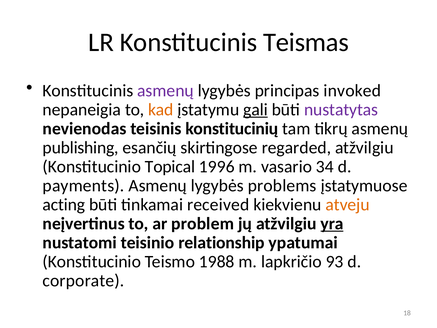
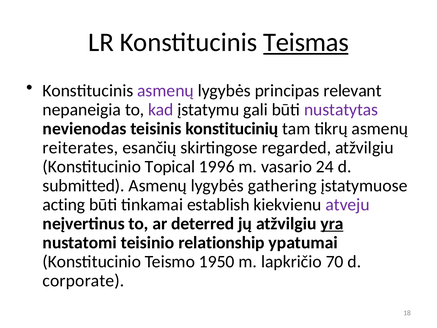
Teismas underline: none -> present (306, 42)
invoked: invoked -> relevant (353, 90)
kad colour: orange -> purple (161, 109)
gali underline: present -> none (256, 109)
publishing: publishing -> reiterates (80, 147)
34: 34 -> 24 (325, 166)
payments: payments -> submitted (84, 186)
problems: problems -> gathering (282, 186)
received: received -> establish (218, 205)
atveju colour: orange -> purple (348, 205)
problem: problem -> deterred (203, 224)
1988: 1988 -> 1950 (217, 262)
93: 93 -> 70 (335, 262)
